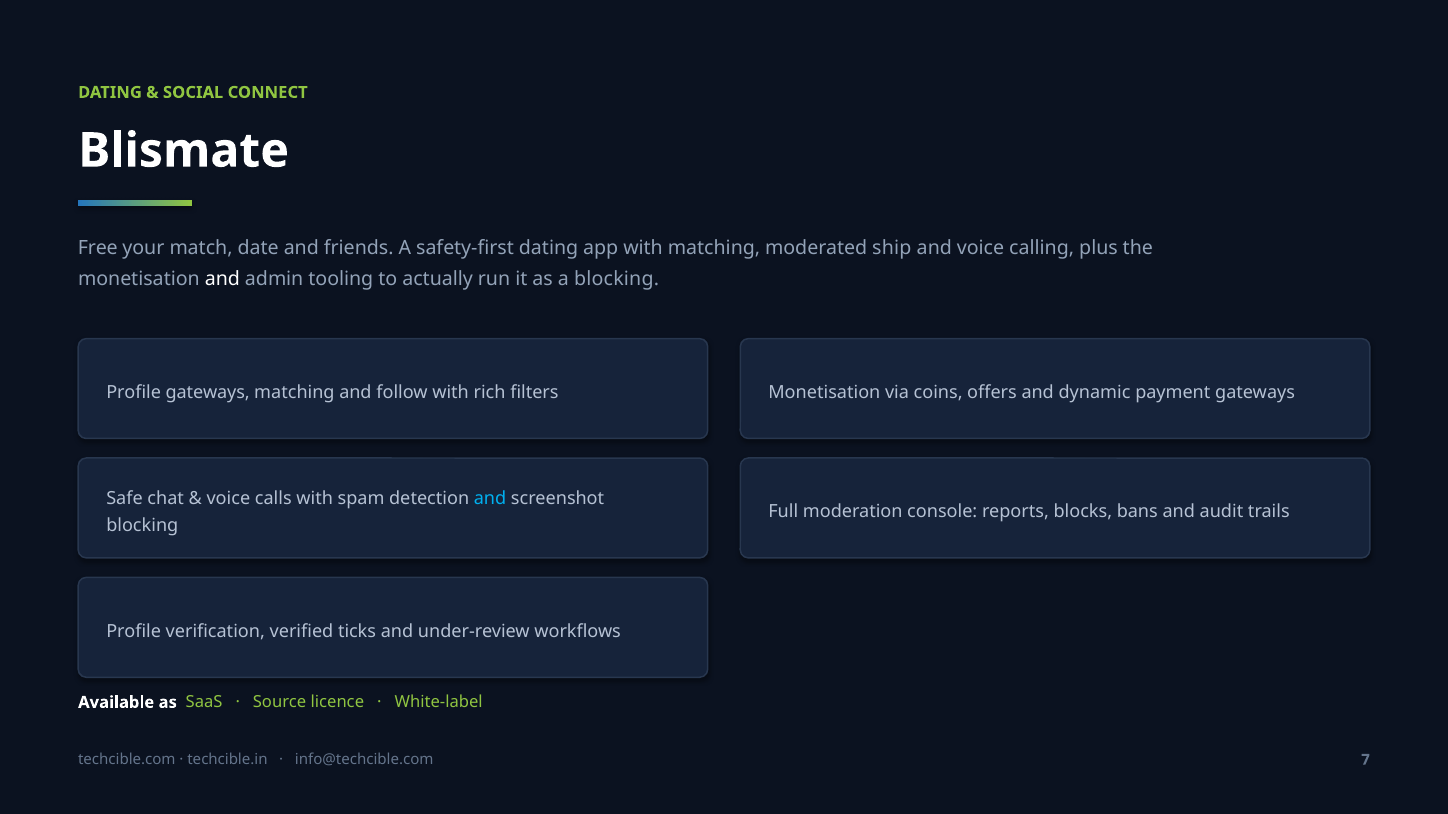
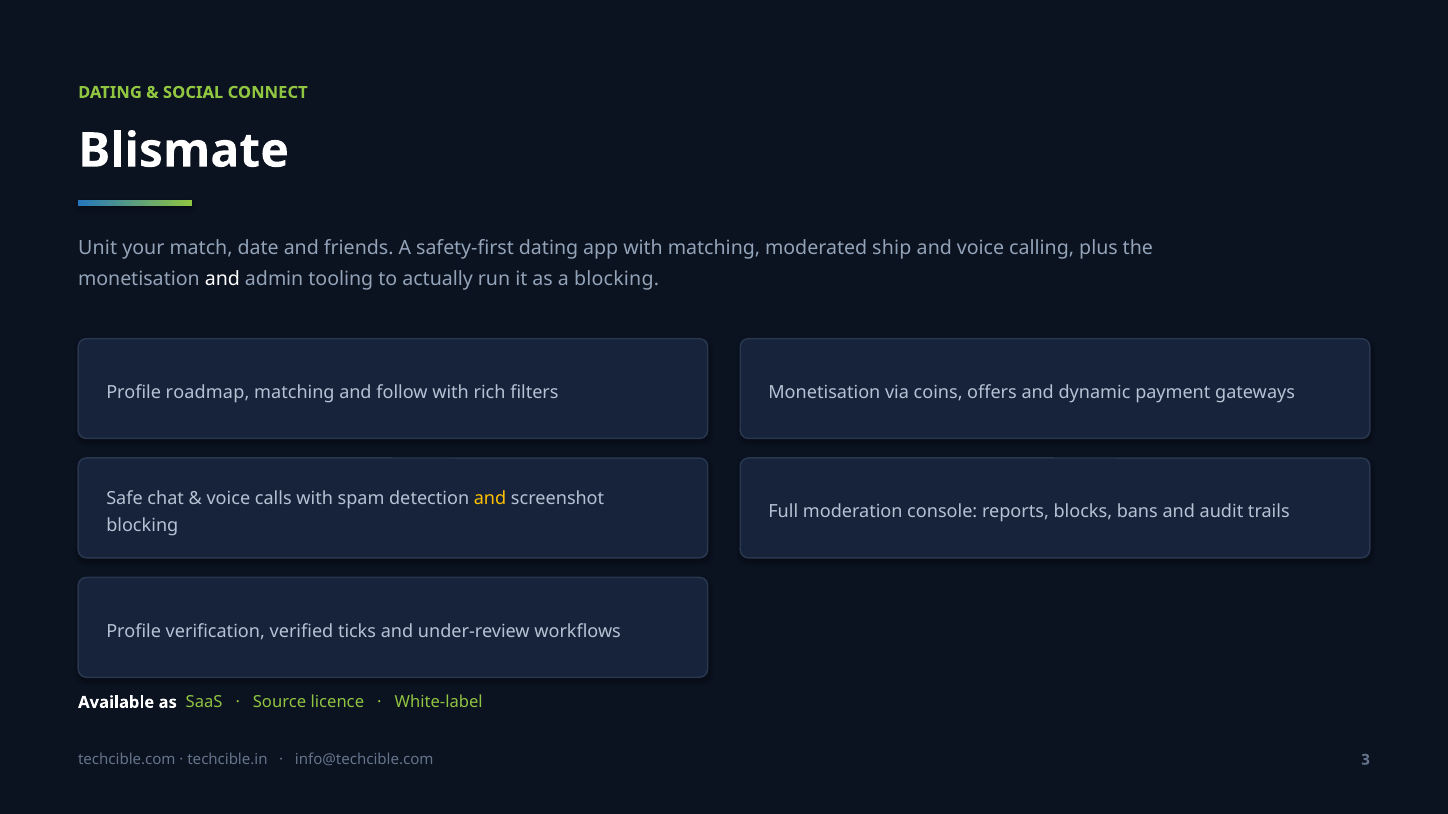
Free: Free -> Unit (98, 248)
Profile gateways: gateways -> roadmap (208, 393)
and colour: light blue -> yellow (490, 499)
7: 7 -> 3 (1366, 760)
